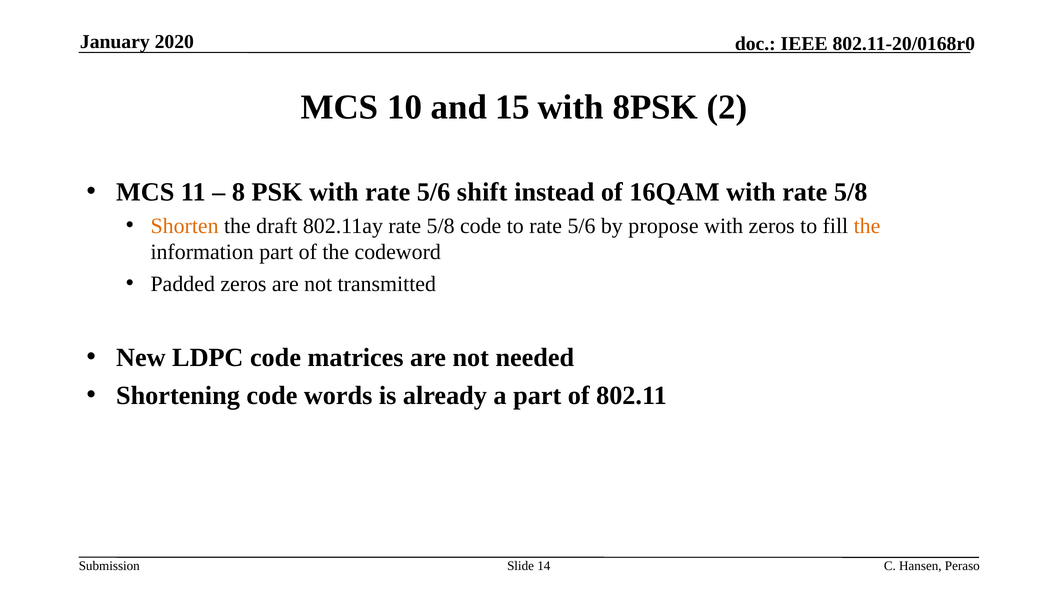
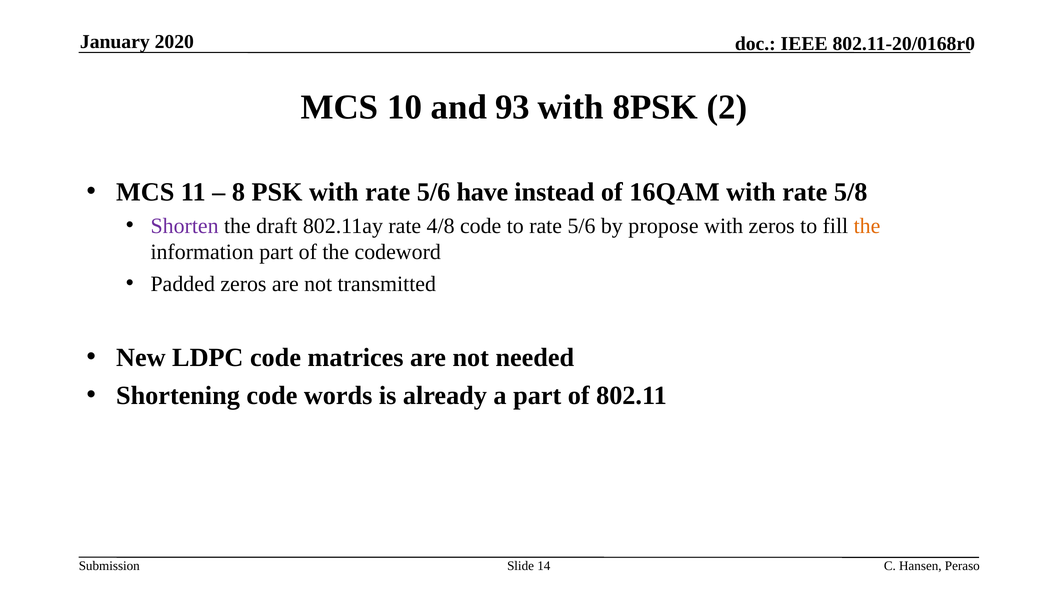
15: 15 -> 93 (513, 107)
shift: shift -> have (482, 192)
Shorten colour: orange -> purple (185, 226)
802.11ay rate 5/8: 5/8 -> 4/8 (441, 226)
